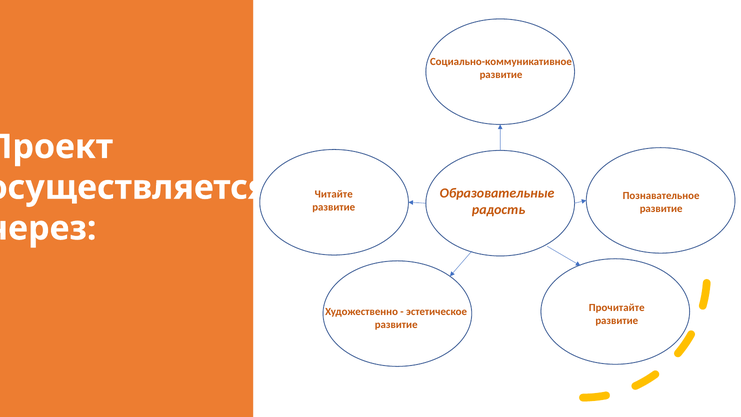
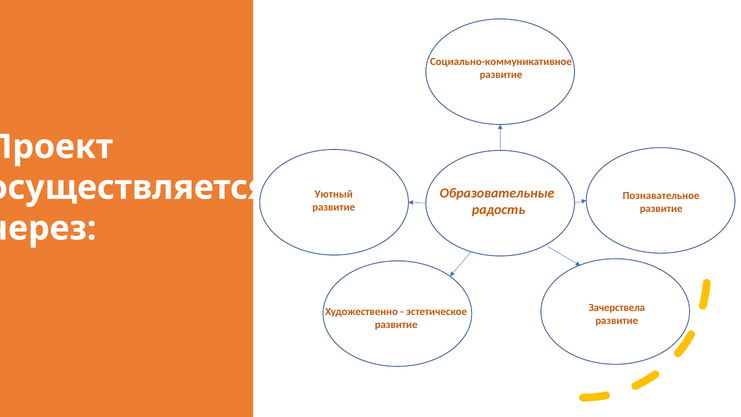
Читайте: Читайте -> Уютный (334, 194)
Прочитайте: Прочитайте -> Зачерствела (617, 308)
